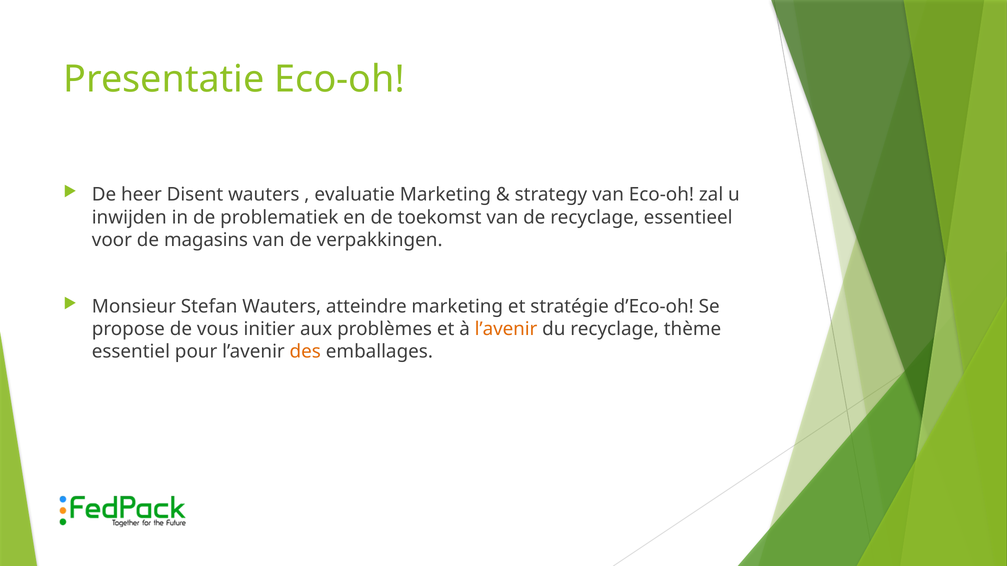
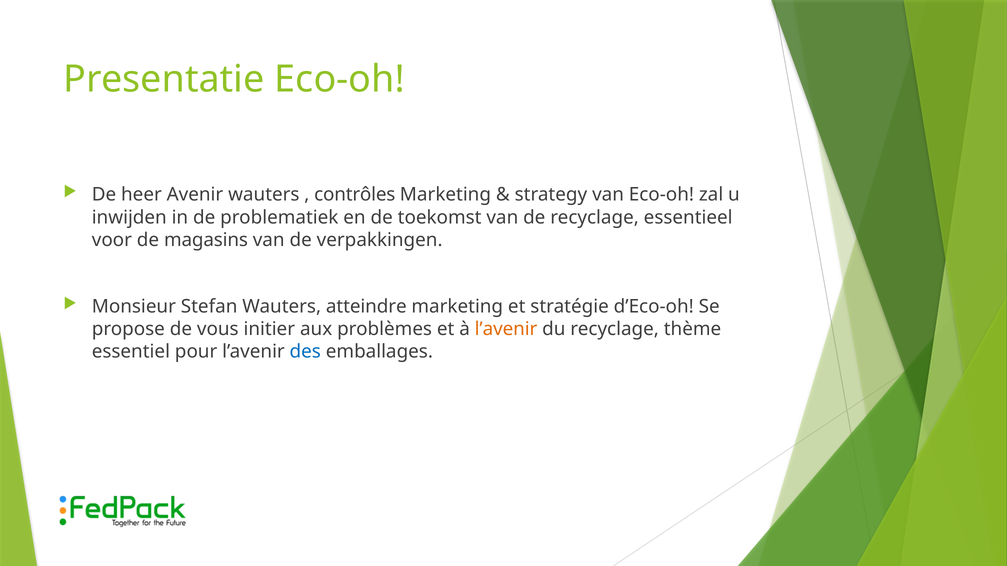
Disent: Disent -> Avenir (195, 195)
evaluatie: evaluatie -> contrôles (355, 195)
des colour: orange -> blue (305, 352)
